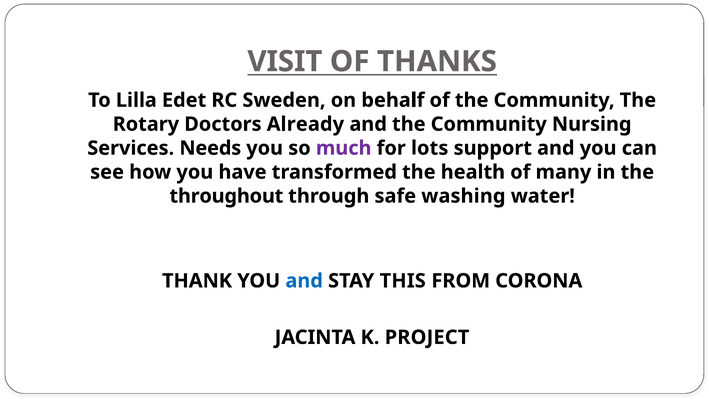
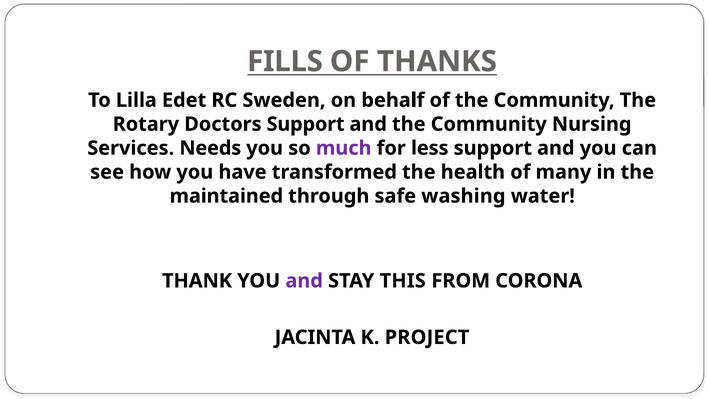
VISIT: VISIT -> FILLS (285, 61)
Doctors Already: Already -> Support (306, 124)
lots: lots -> less (430, 148)
throughout: throughout -> maintained (226, 196)
and colour: blue -> purple (304, 281)
